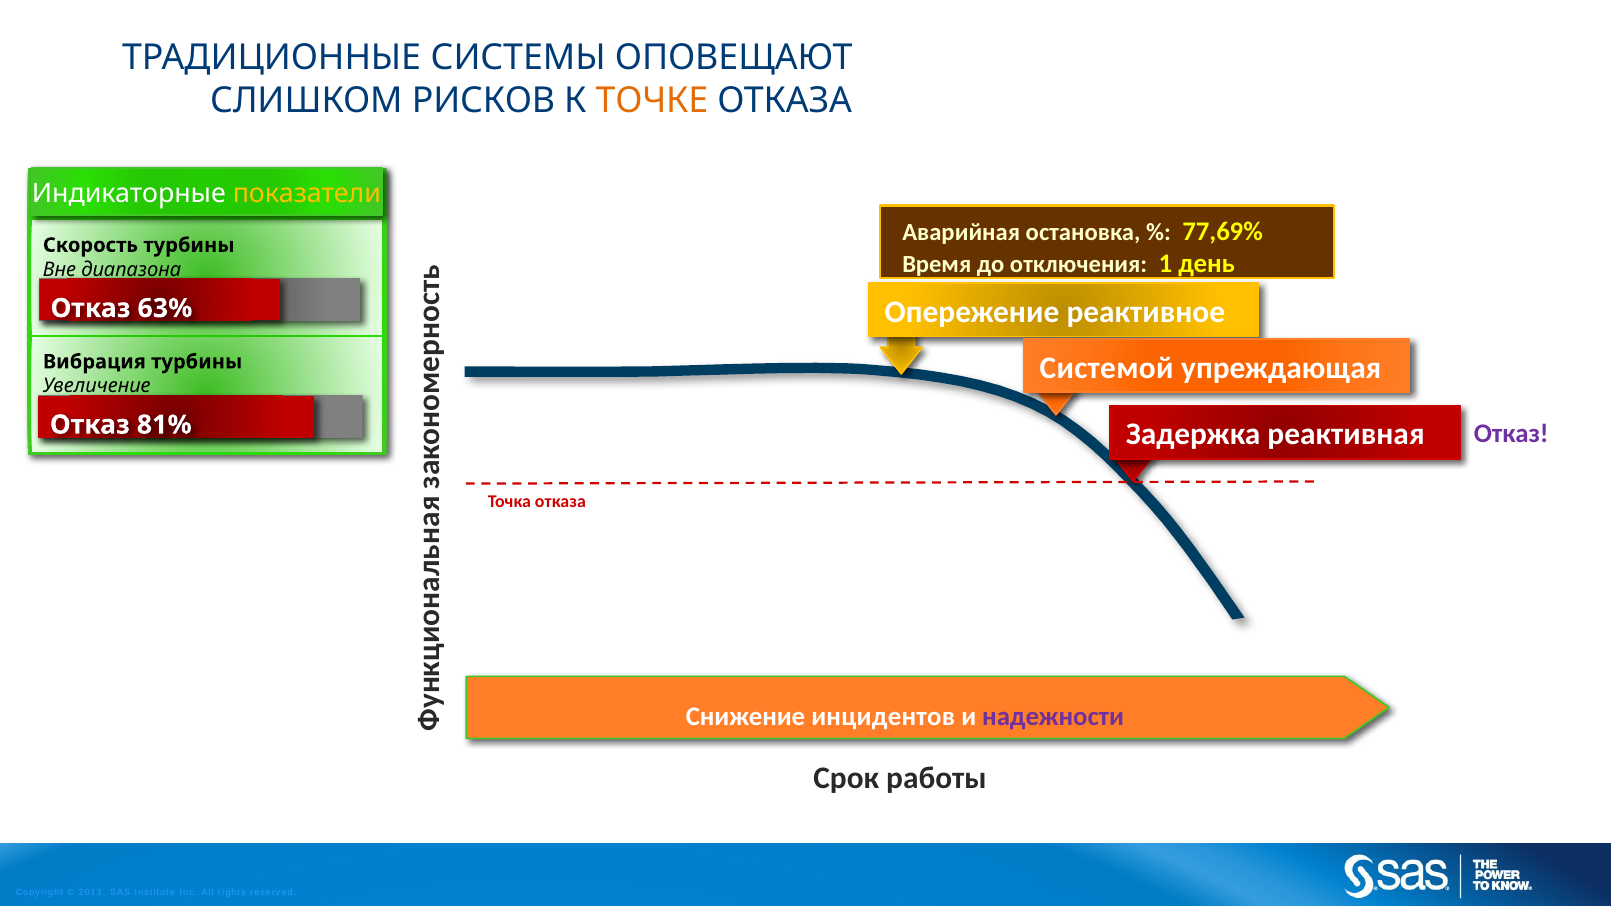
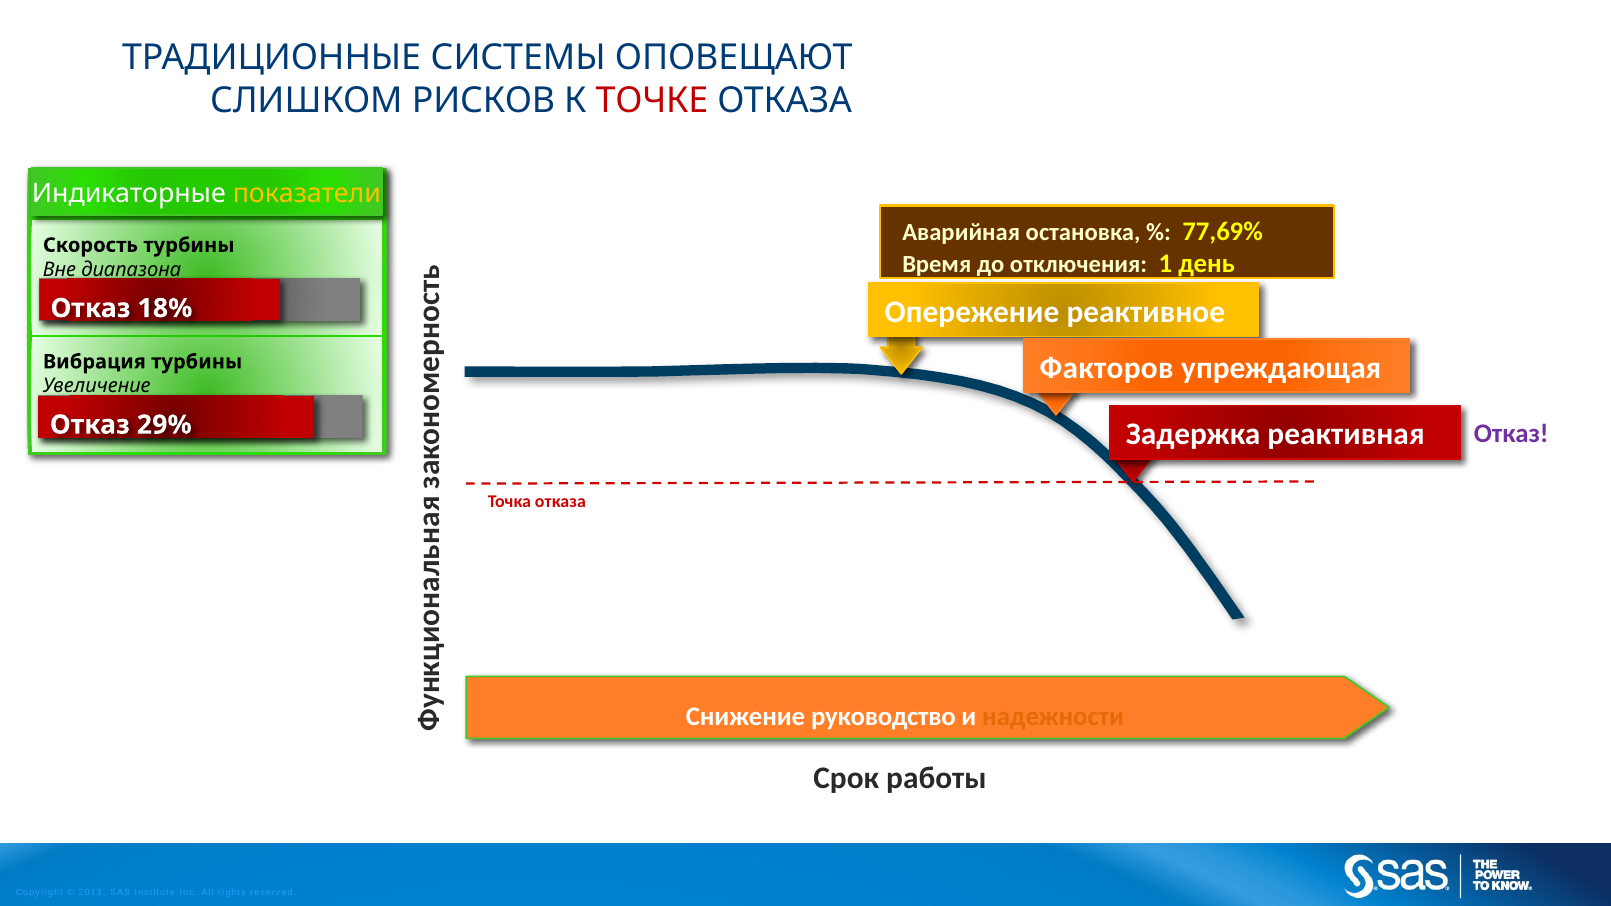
ТОЧКЕ colour: orange -> red (652, 100)
63%: 63% -> 18% (165, 308)
Системой: Системой -> Факторов (1107, 368)
81%: 81% -> 29% (164, 425)
инцидентов: инцидентов -> руководство (883, 717)
надежности colour: purple -> orange (1053, 717)
